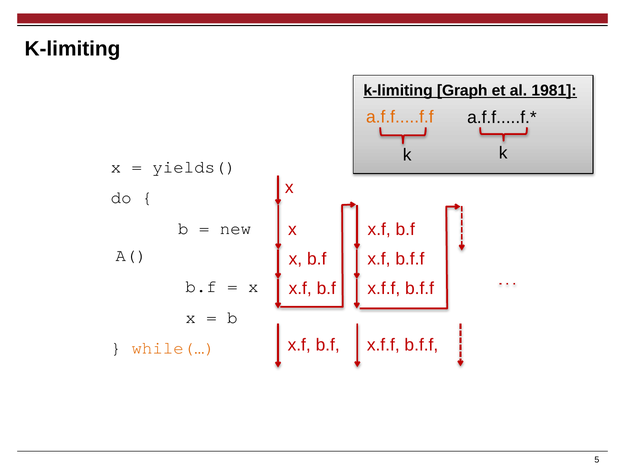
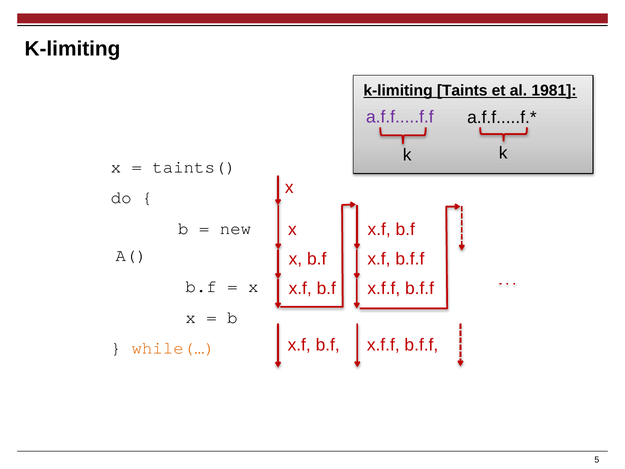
Graph: Graph -> Taints (462, 90)
a.f.f.....f.f colour: orange -> purple (400, 117)
yields(: yields( -> taints( (194, 167)
